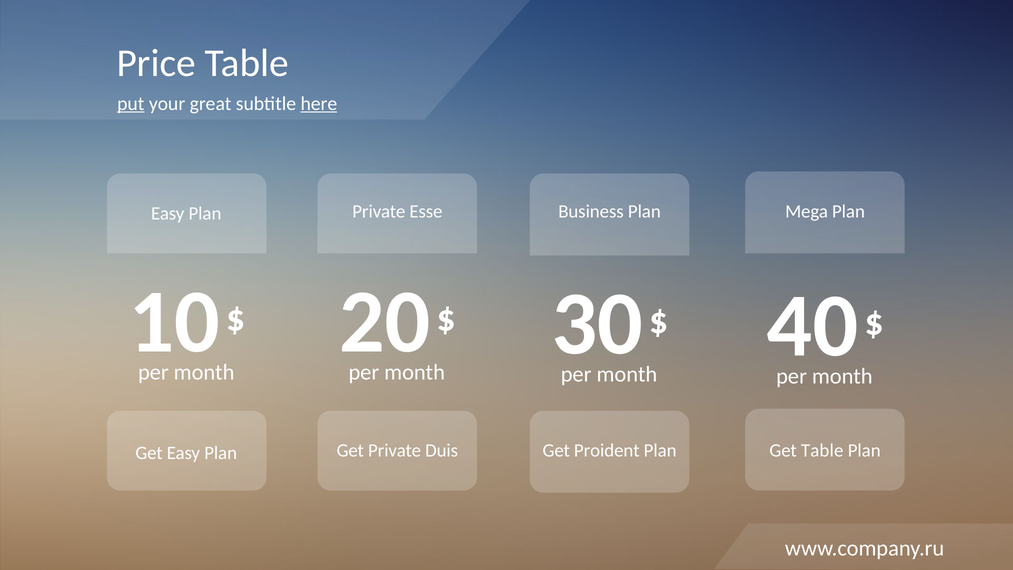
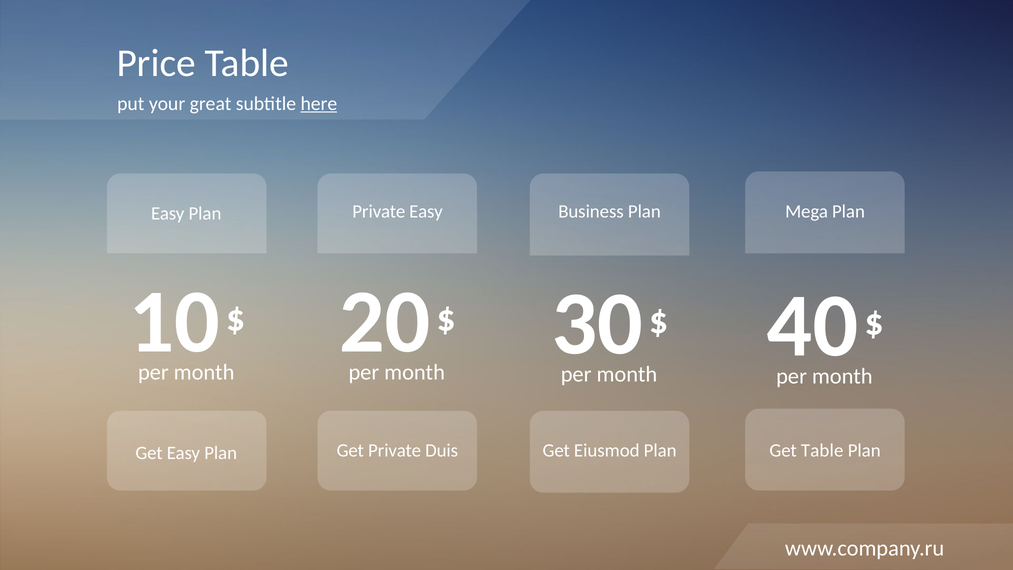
put underline: present -> none (131, 104)
Private Esse: Esse -> Easy (426, 211)
Proident: Proident -> Eiusmod (607, 451)
